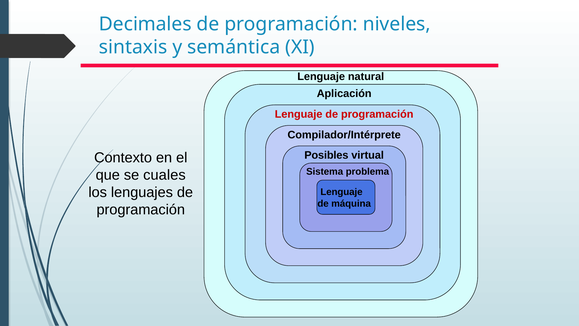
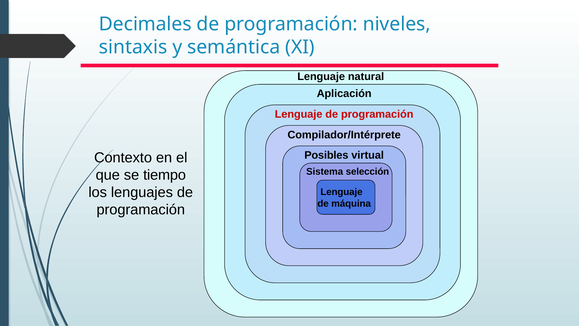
problema: problema -> selección (367, 171)
cuales: cuales -> tiempo (165, 175)
